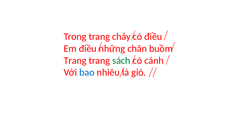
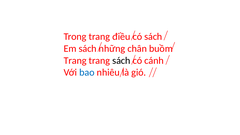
cháy: cháy -> điều (121, 37)
có điều: điều -> sách (153, 37)
Em điều: điều -> sách (88, 49)
sách colour: green -> black (121, 61)
